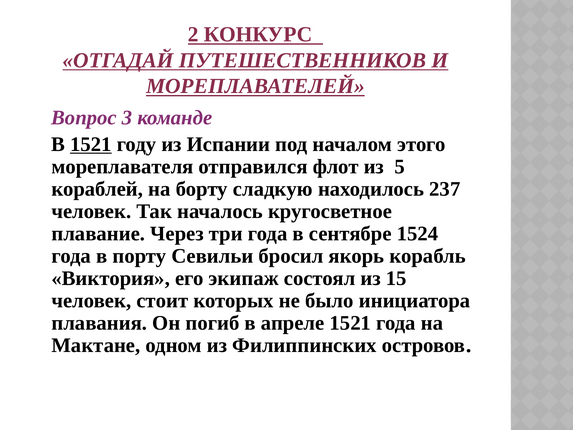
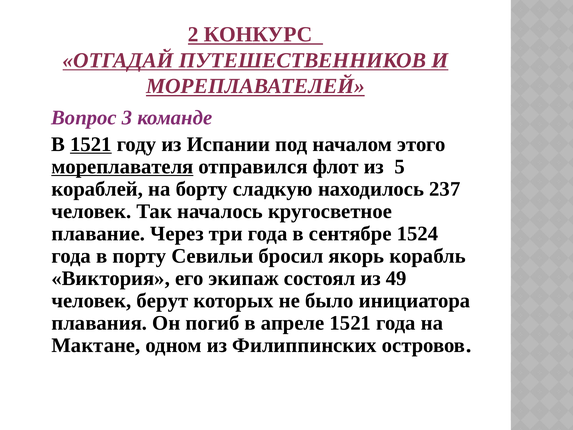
мореплавателя underline: none -> present (122, 166)
15: 15 -> 49 (396, 278)
стоит: стоит -> берут (162, 300)
